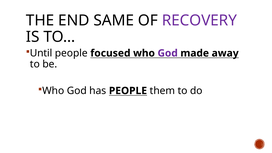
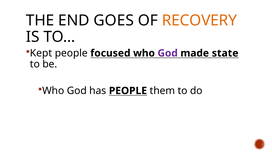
SAME: SAME -> GOES (114, 20)
RECOVERY colour: purple -> orange (199, 20)
Until: Until -> Kept (41, 53)
away: away -> state (225, 53)
